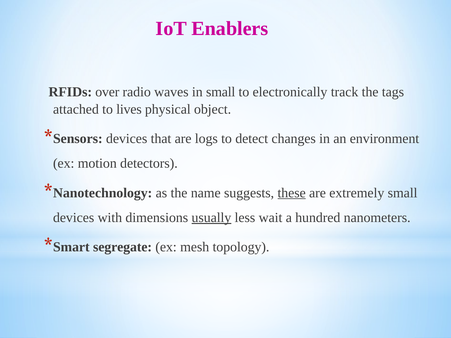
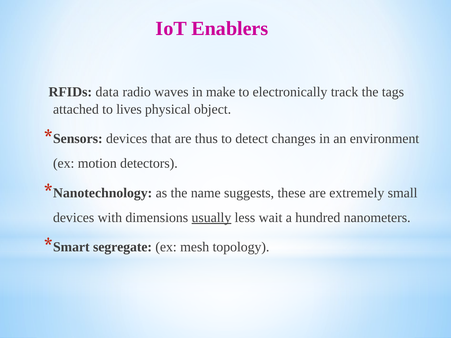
over: over -> data (107, 92)
in small: small -> make (221, 92)
logs: logs -> thus (206, 139)
these underline: present -> none (292, 193)
